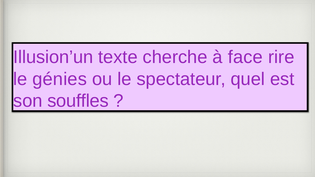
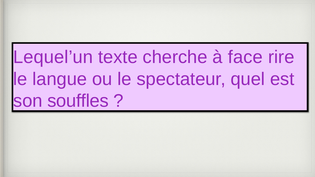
Illusion’un: Illusion’un -> Lequel’un (53, 57)
génies: génies -> langue (60, 79)
